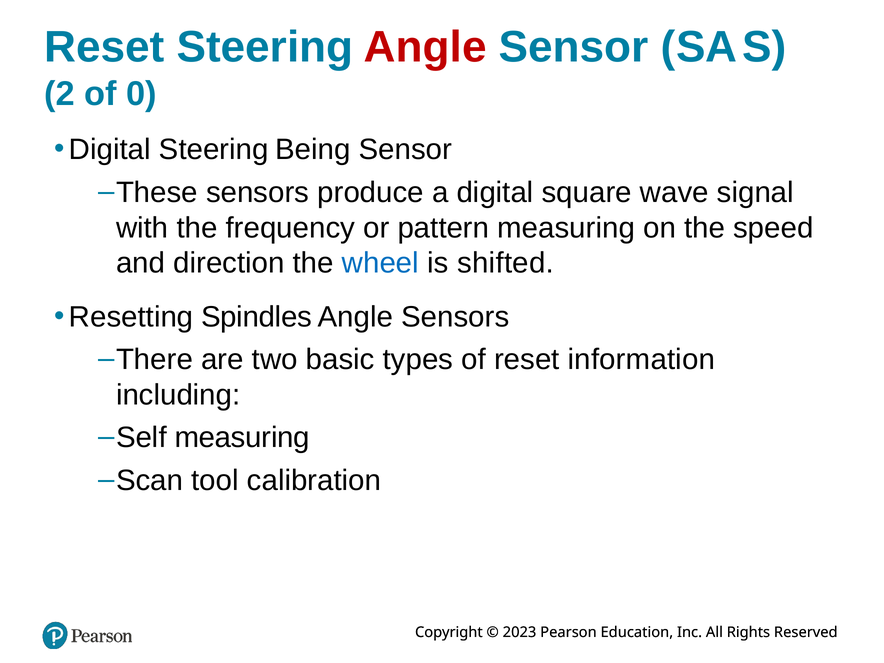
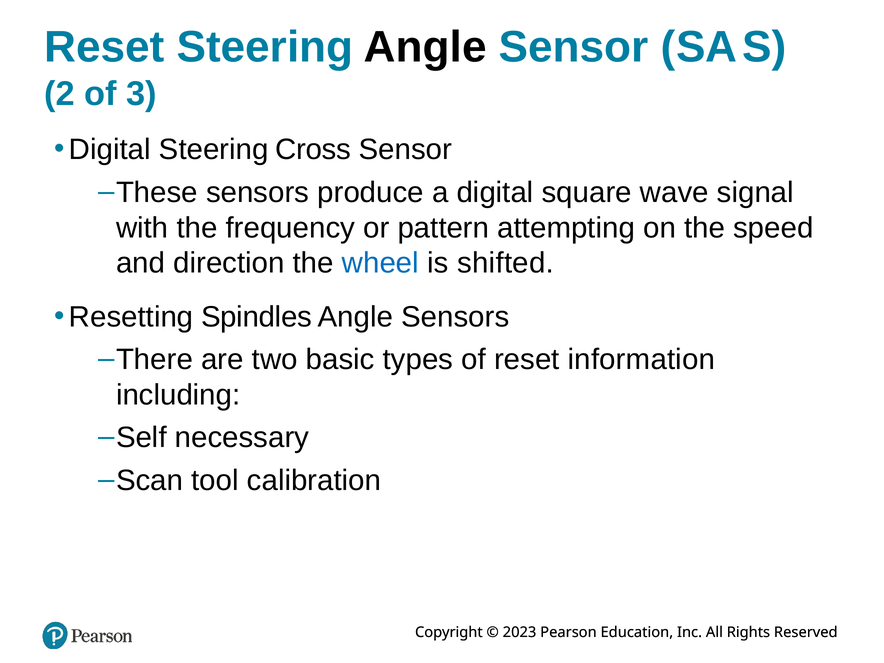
Angle colour: red -> black (425, 47)
0: 0 -> 3 (141, 94)
Being: Being -> Cross (313, 150)
pattern measuring: measuring -> attempting (566, 228)
Self measuring: measuring -> necessary (242, 438)
